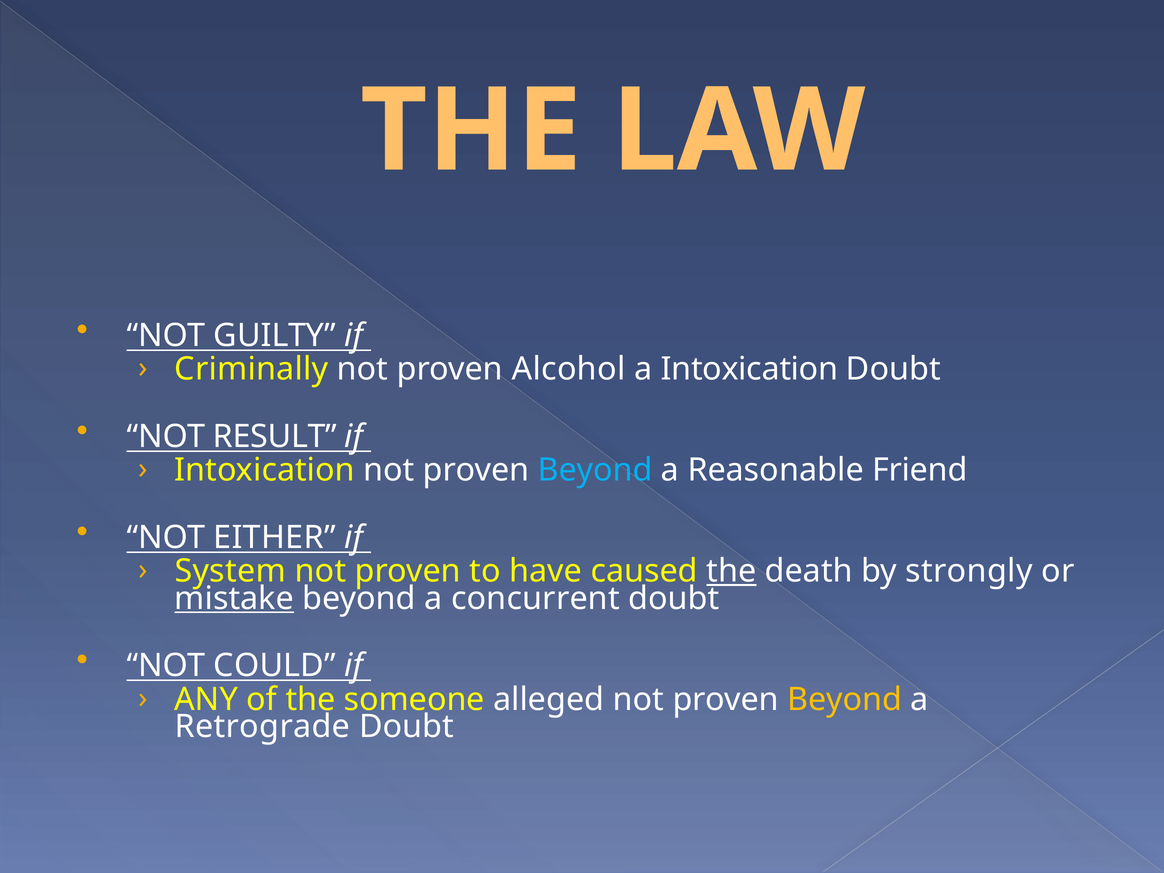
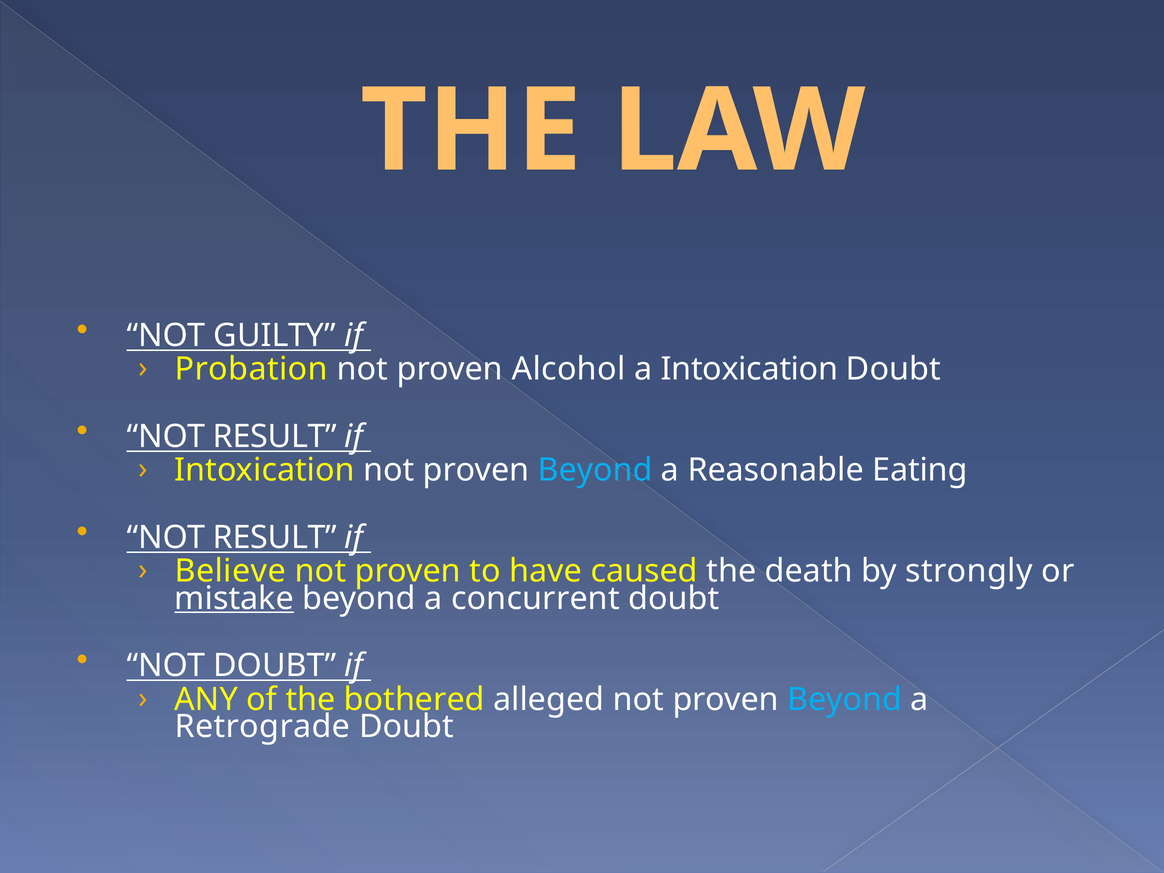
Criminally: Criminally -> Probation (251, 369)
Friend: Friend -> Eating (920, 470)
EITHER: EITHER -> RESULT (275, 537)
System: System -> Believe (230, 571)
the underline: present -> none (731, 571)
NOT COULD: COULD -> DOUBT (275, 666)
someone: someone -> bothered (414, 699)
Beyond colour: yellow -> light blue (845, 699)
